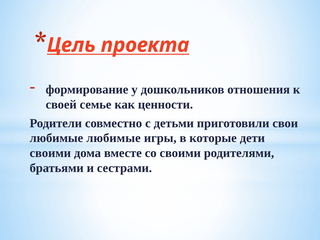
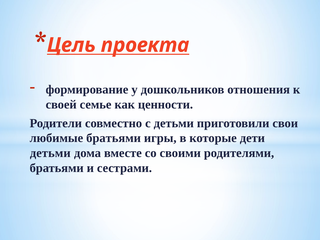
любимые любимые: любимые -> братьями (114, 138)
своими: своими -> детьми (50, 153)
